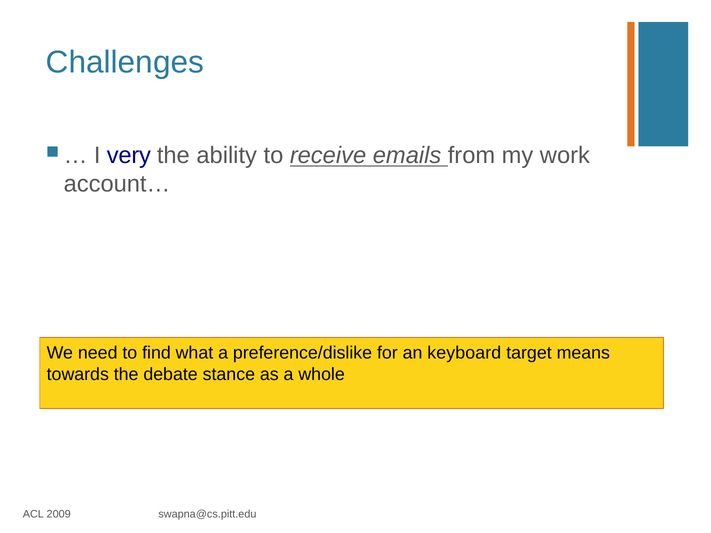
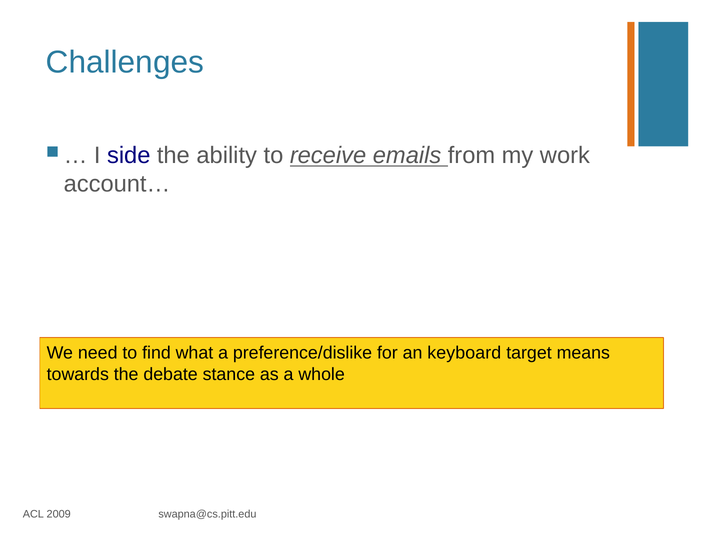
very: very -> side (129, 156)
